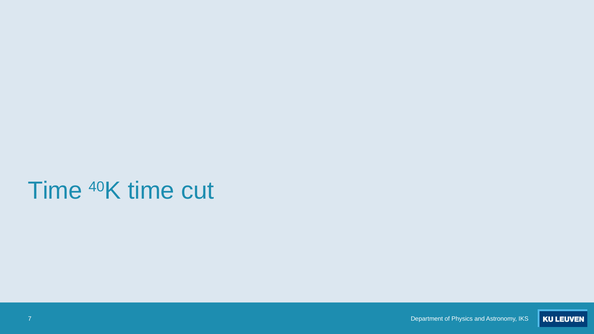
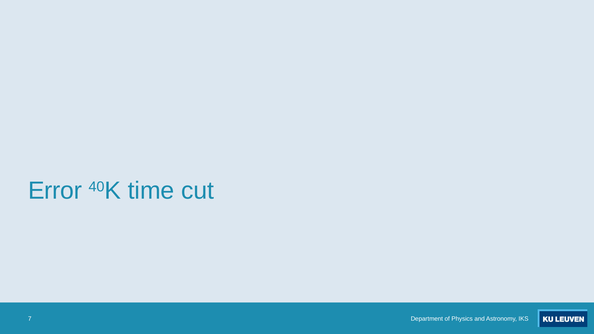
Time: Time -> Error (55, 191)
